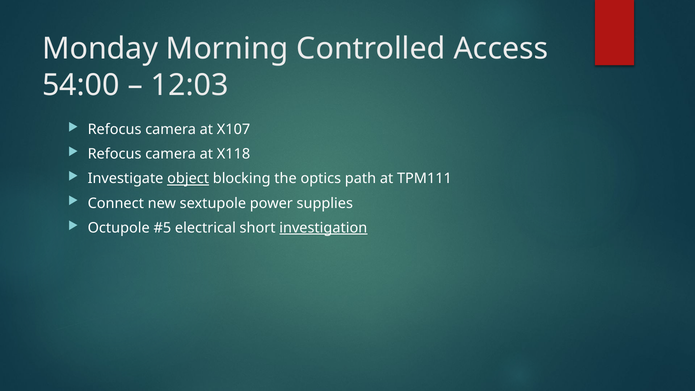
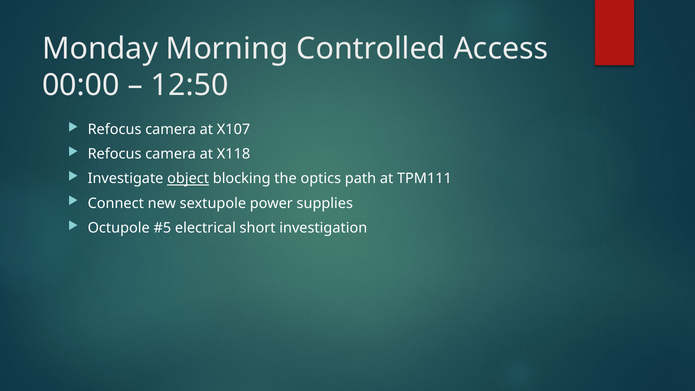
54:00: 54:00 -> 00:00 (81, 85)
12:03: 12:03 -> 12:50 (190, 85)
investigation underline: present -> none (323, 228)
